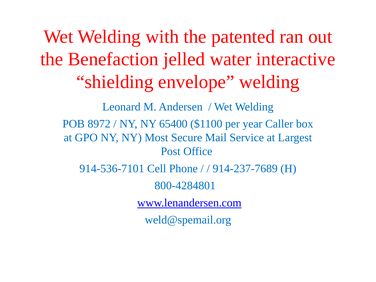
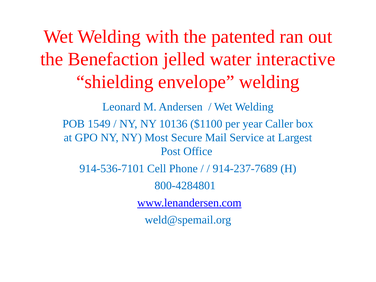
8972: 8972 -> 1549 (99, 124)
65400: 65400 -> 10136 (173, 124)
